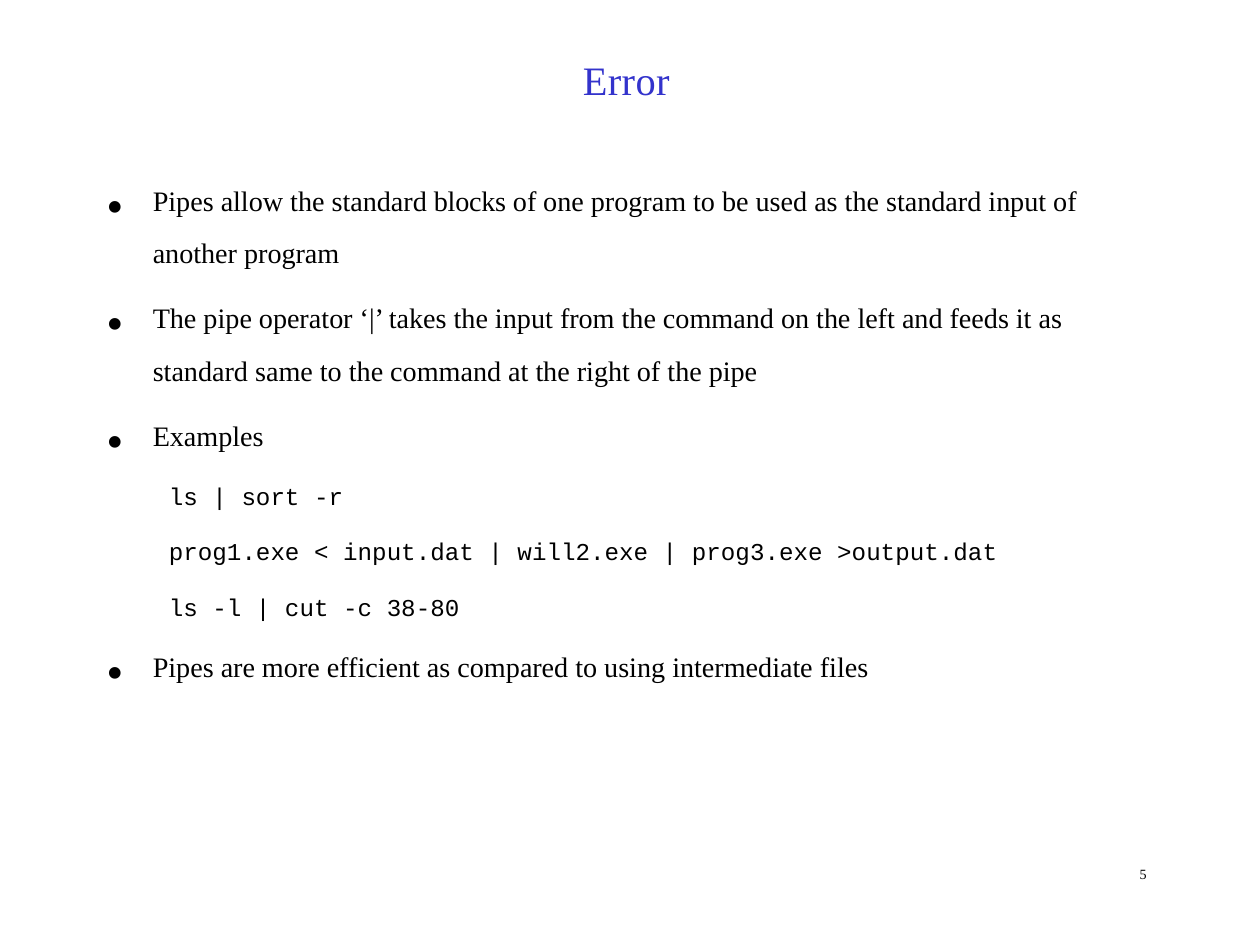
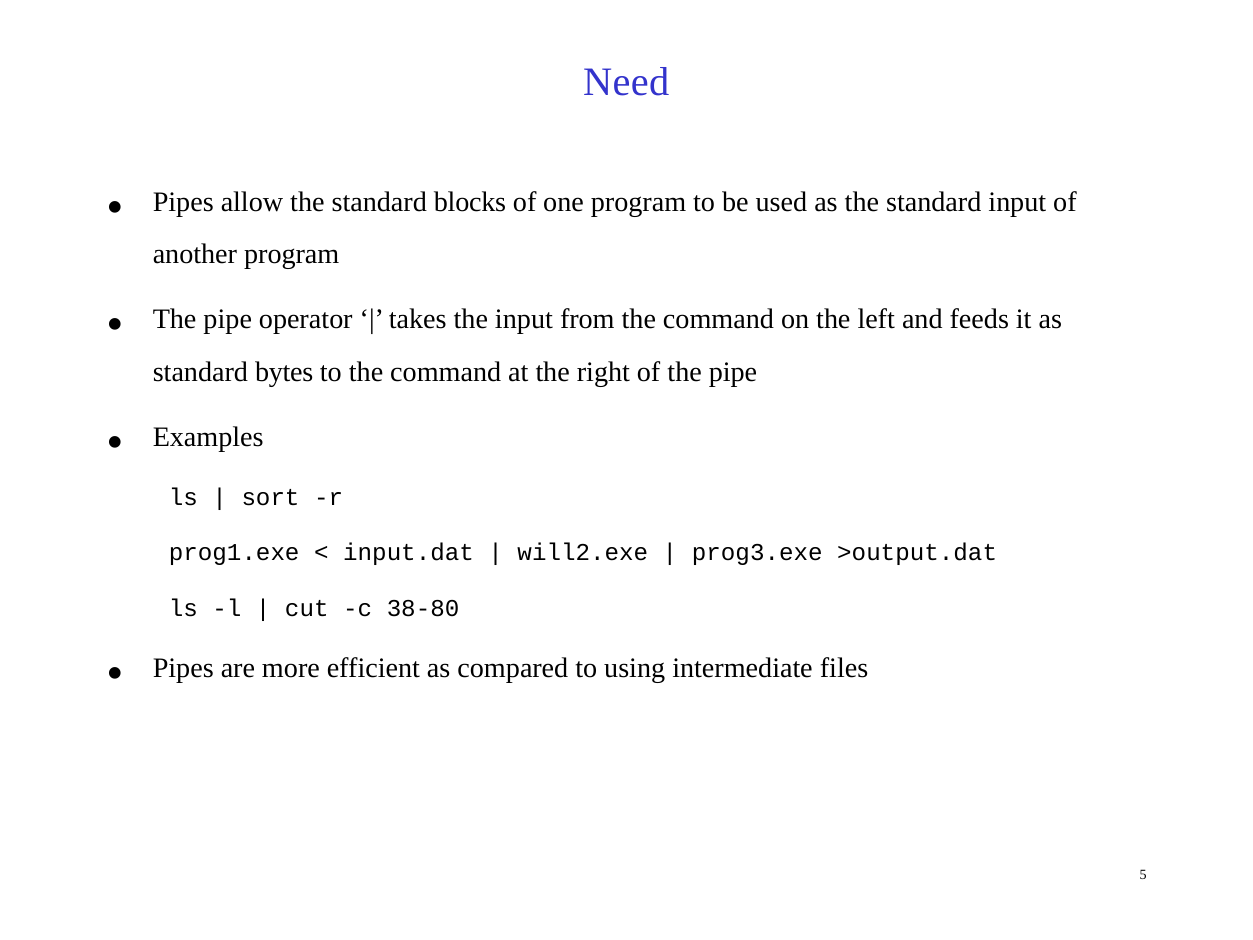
Error: Error -> Need (626, 82)
same: same -> bytes (284, 372)
